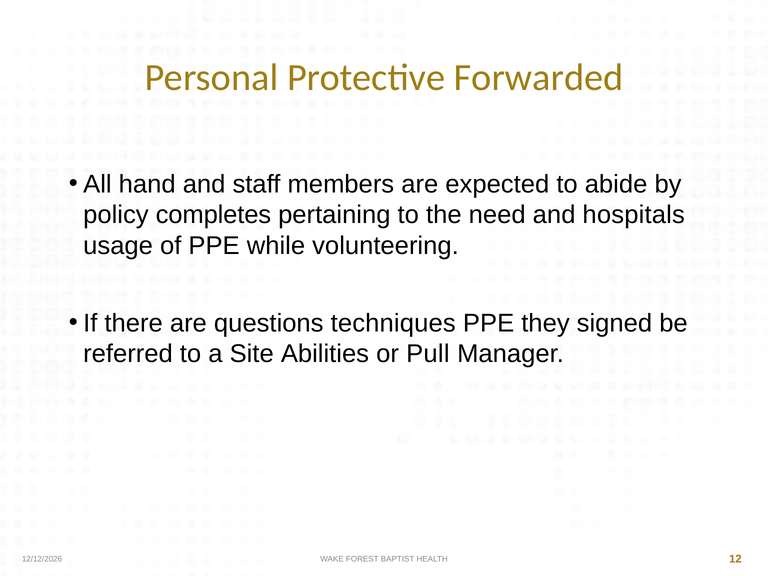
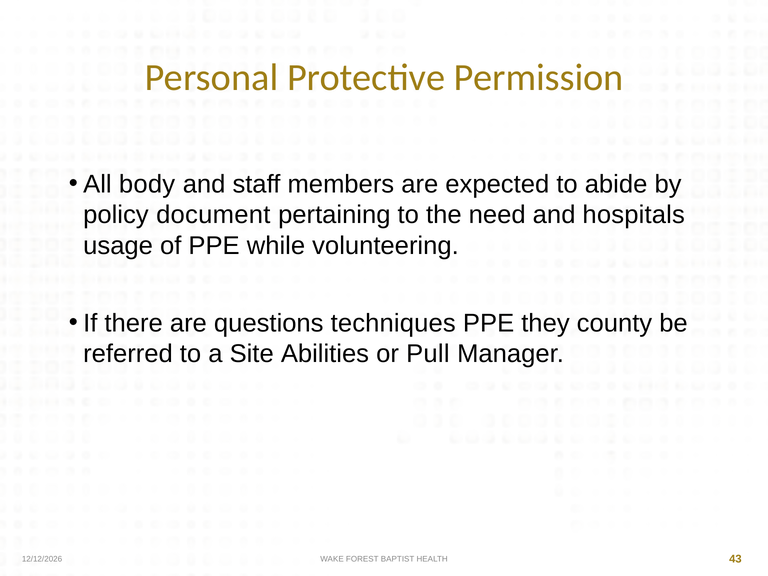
Forwarded: Forwarded -> Permission (539, 77)
hand: hand -> body (147, 184)
completes: completes -> document (213, 215)
signed: signed -> county (614, 323)
12: 12 -> 43 (735, 559)
